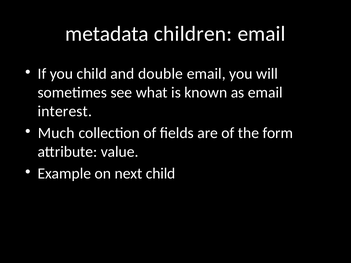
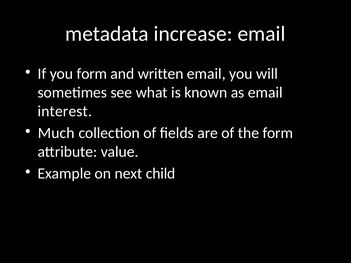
children: children -> increase (193, 34)
you child: child -> form (92, 74)
double: double -> written (161, 74)
